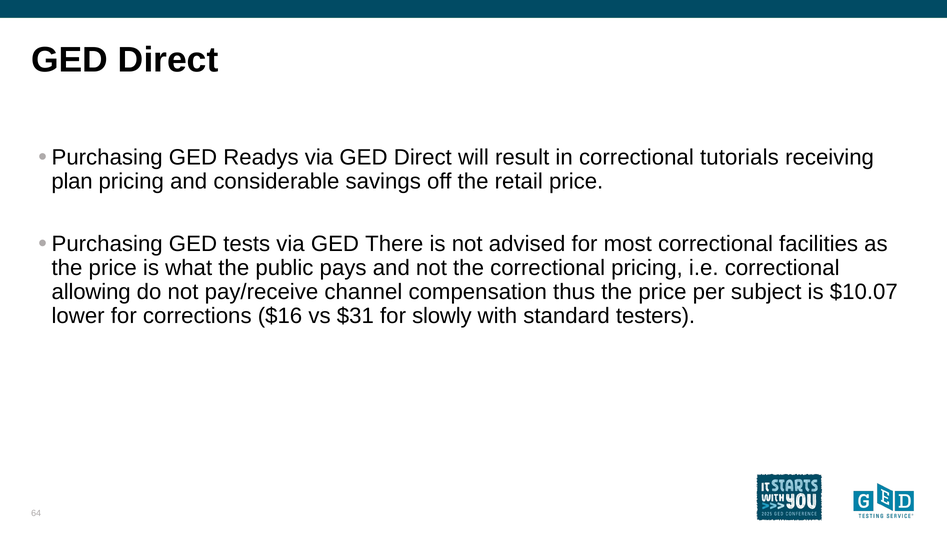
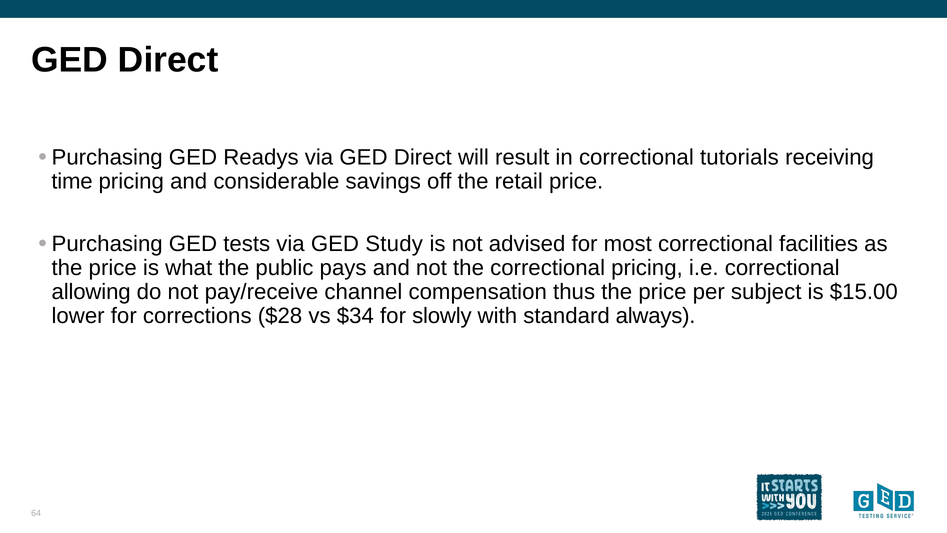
plan: plan -> time (72, 181)
There: There -> Study (394, 244)
$10.07: $10.07 -> $15.00 (864, 292)
$16: $16 -> $28 (280, 316)
$31: $31 -> $34 (355, 316)
testers: testers -> always (656, 316)
